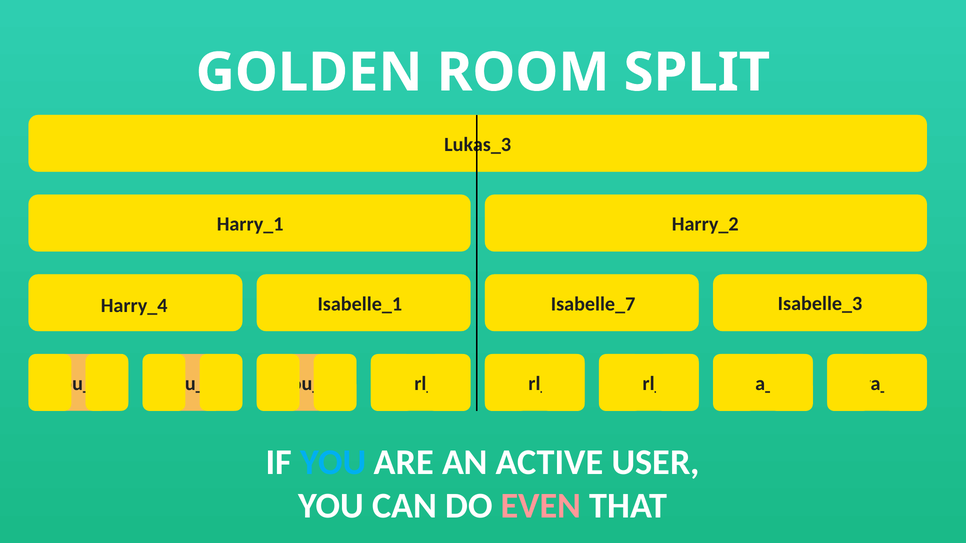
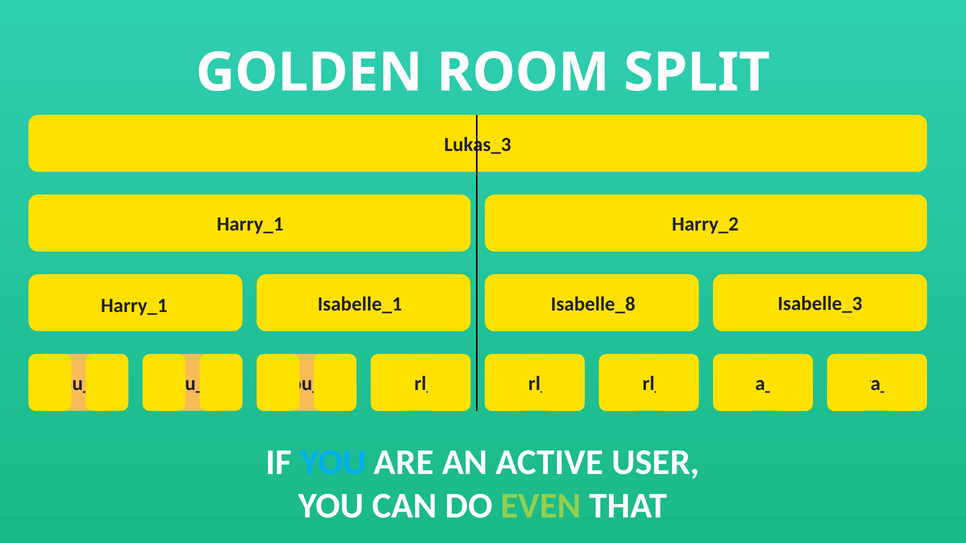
Harry_4: Harry_4 -> Harry_1 (134, 306)
Isabelle_7: Isabelle_7 -> Isabelle_8 (593, 304)
EVEN colour: pink -> light green (541, 506)
